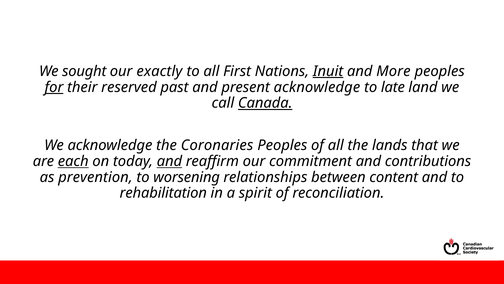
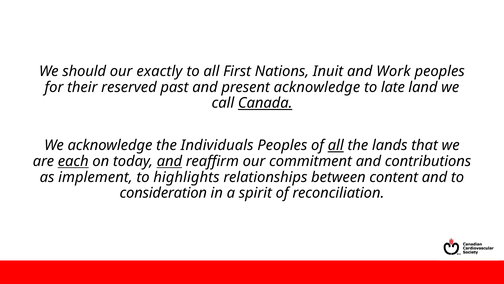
sought: sought -> should (84, 71)
Inuit underline: present -> none (328, 71)
More: More -> Work (393, 71)
for underline: present -> none (54, 87)
Coronaries: Coronaries -> Individuals (217, 145)
all underline: none -> present (336, 145)
prevention: prevention -> implement (95, 177)
worsening: worsening -> highlights (186, 177)
rehabilitation: rehabilitation -> consideration (163, 193)
